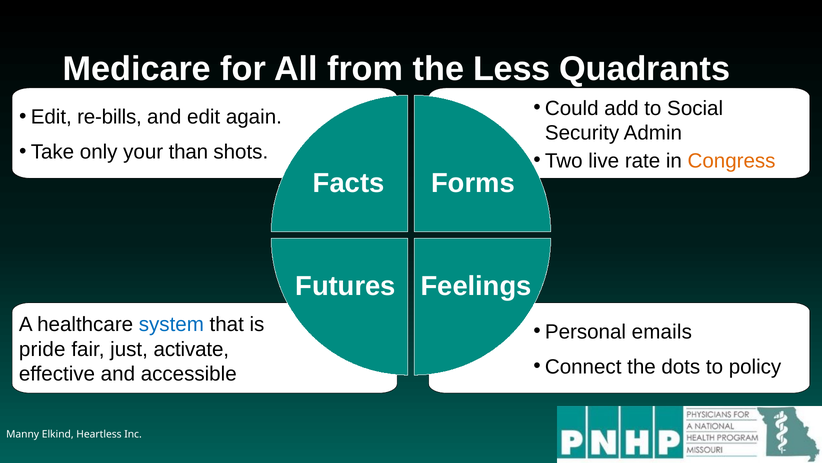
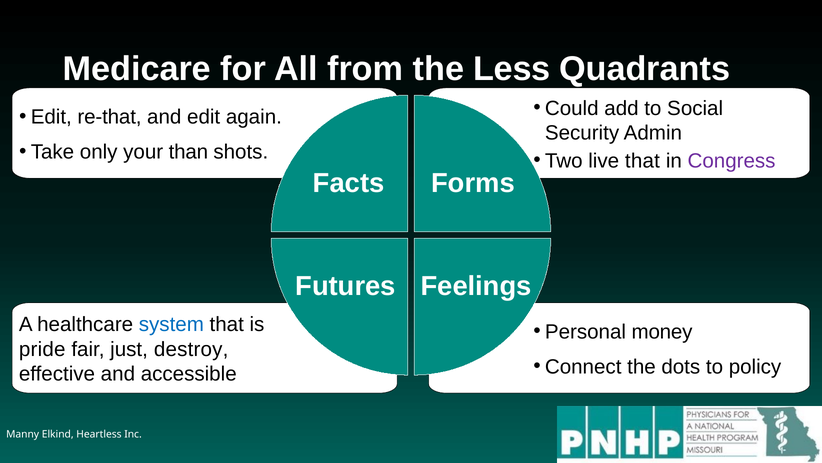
re-bills: re-bills -> re-that (109, 117)
live rate: rate -> that (642, 161)
Congress colour: orange -> purple (732, 161)
emails: emails -> money (662, 331)
activate: activate -> destroy (191, 349)
